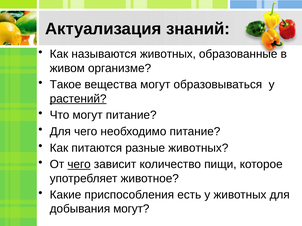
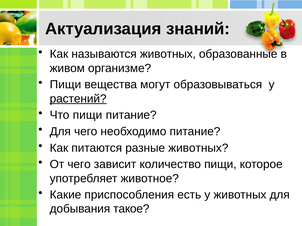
Такое: Такое -> Пищи (65, 85)
Что могут: могут -> пищи (87, 115)
чего underline: present -> none (79, 165)
добывания могут: могут -> такое (131, 209)
